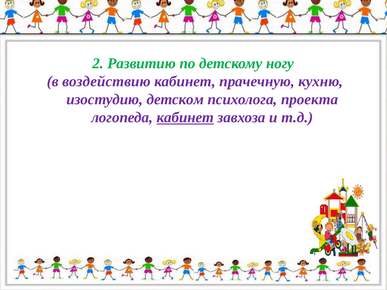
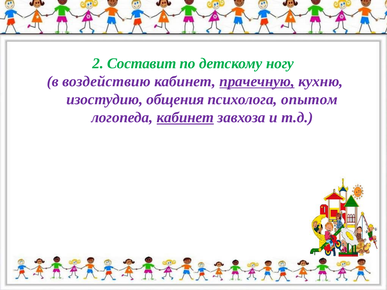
Развитию: Развитию -> Составит (142, 63)
прачечную underline: none -> present (257, 81)
детском: детском -> общения (175, 100)
проекта: проекта -> опытом (309, 100)
